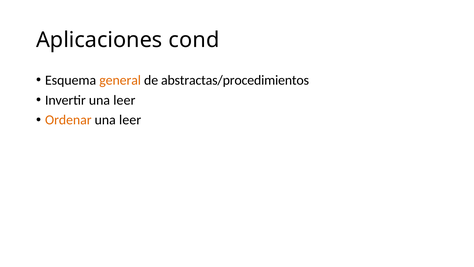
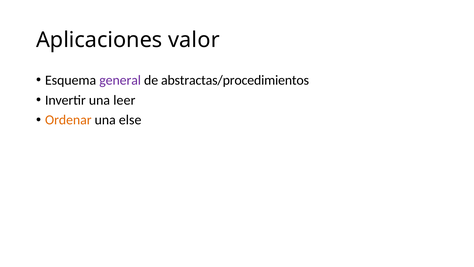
cond: cond -> valor (194, 40)
general colour: orange -> purple (120, 80)
leer: leer -> else (130, 120)
